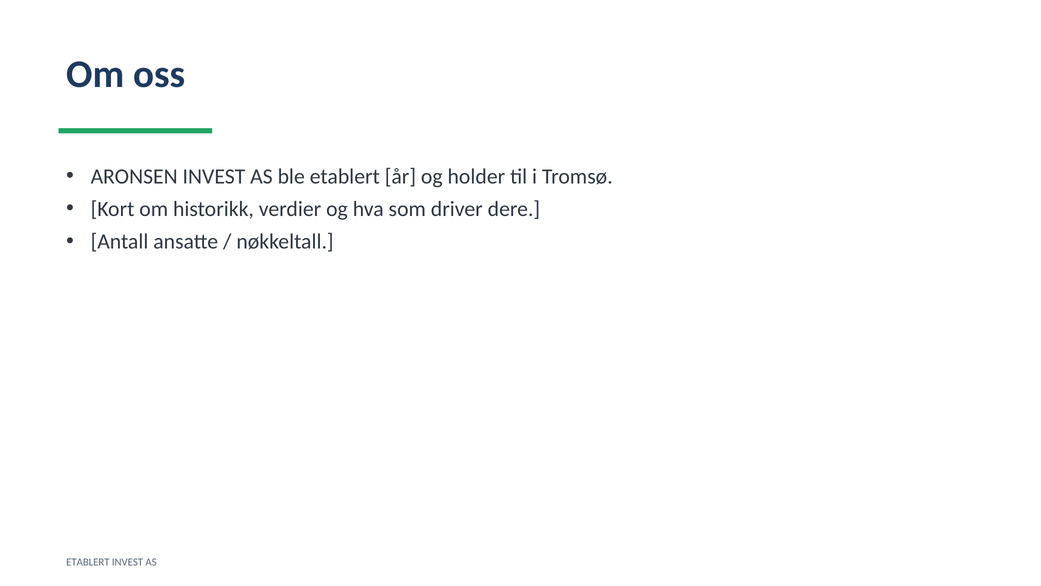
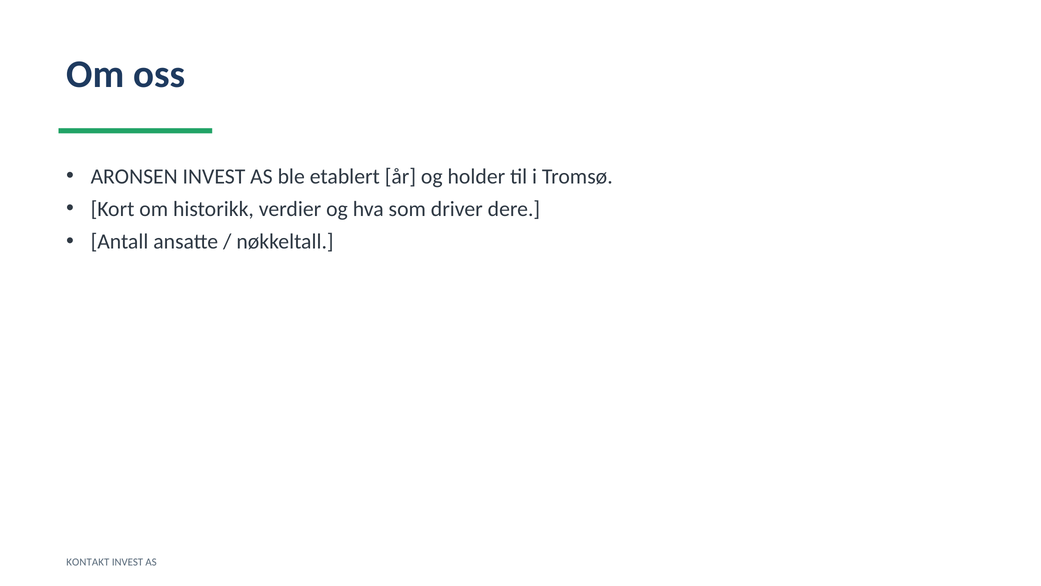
ETABLERT: ETABLERT -> KONTAKT (88, 562)
